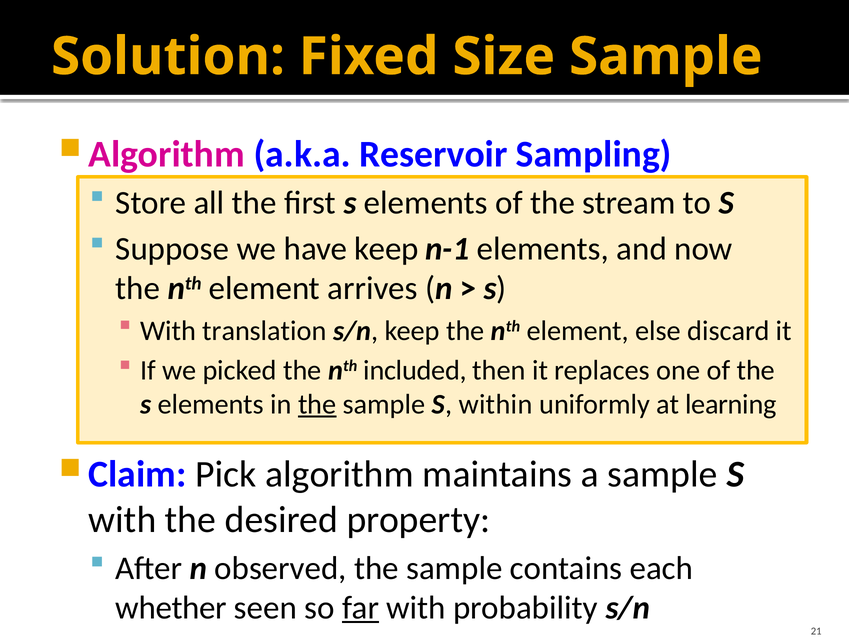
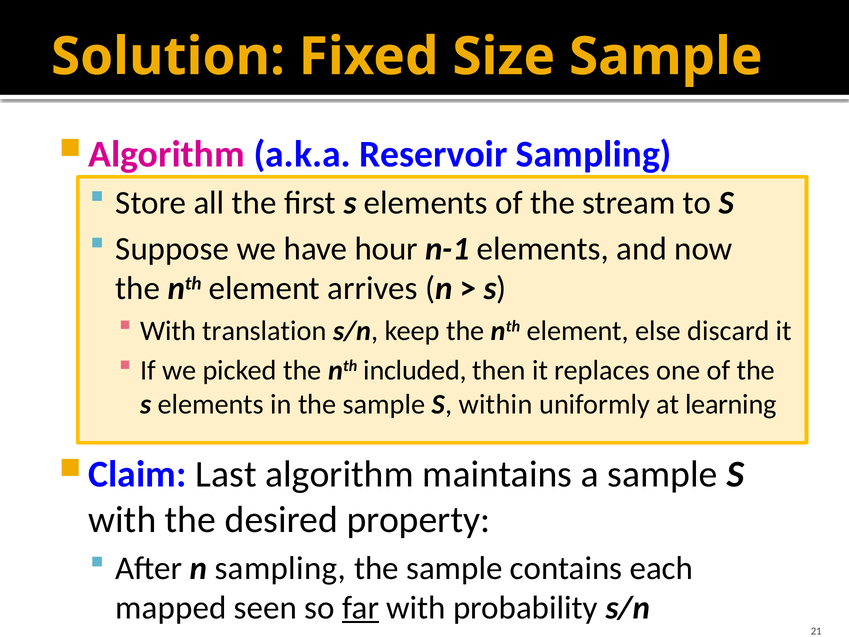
have keep: keep -> hour (386, 249)
the underline: present -> none (317, 404)
Pick: Pick -> Last (226, 474)
n observed: observed -> sampling (280, 568)
whether: whether -> mapped (171, 608)
